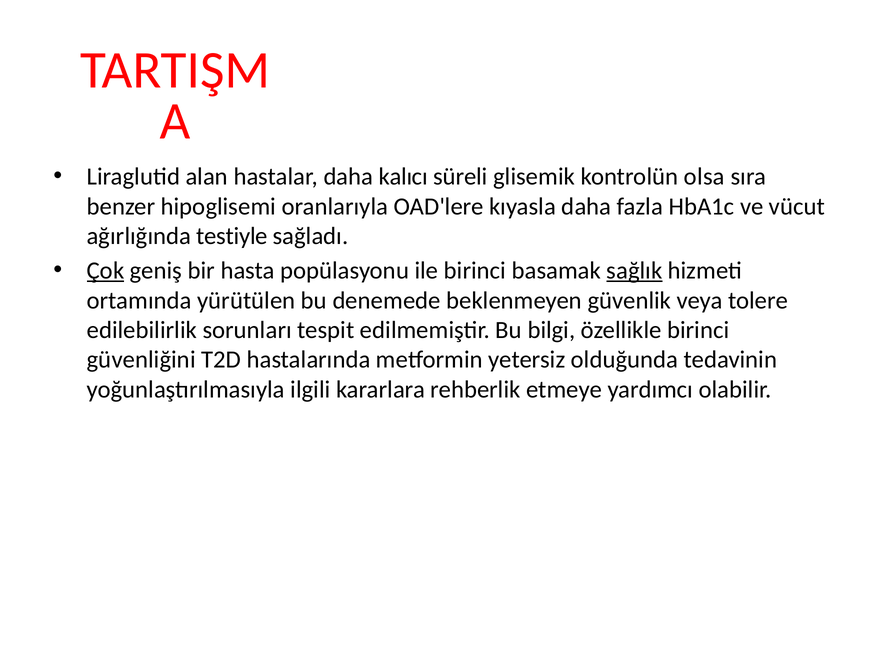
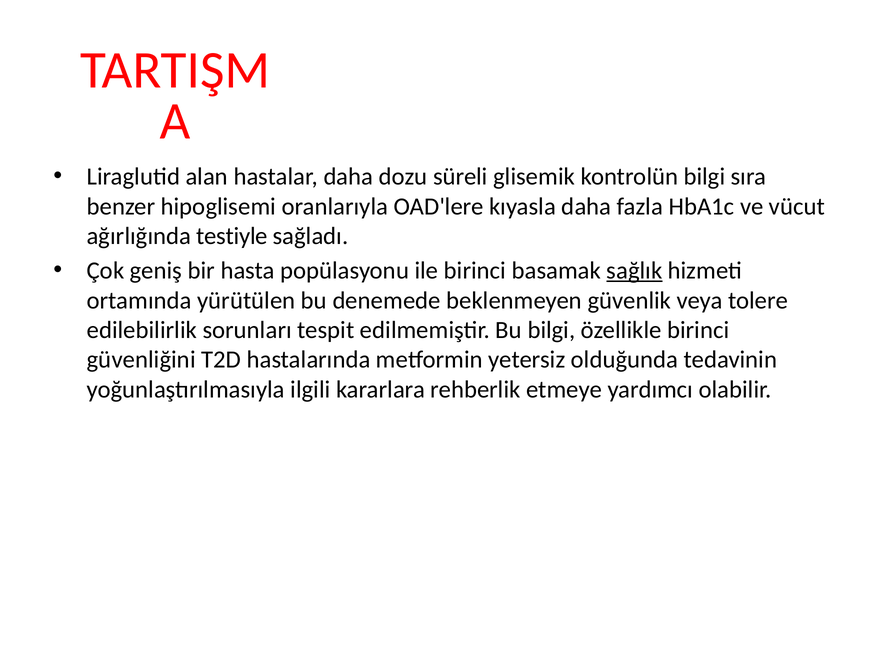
kalıcı: kalıcı -> dozu (403, 177)
kontrolün olsa: olsa -> bilgi (704, 177)
Çok underline: present -> none (106, 271)
